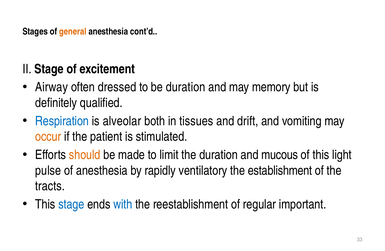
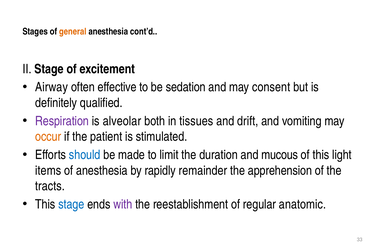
dressed: dressed -> effective (117, 87)
be duration: duration -> sedation (186, 87)
memory: memory -> consent (271, 87)
Respiration colour: blue -> purple (62, 121)
should colour: orange -> blue (85, 155)
pulse: pulse -> items (48, 171)
ventilatory: ventilatory -> remainder (203, 171)
establishment: establishment -> apprehension (280, 171)
with colour: blue -> purple (123, 204)
important: important -> anatomic (303, 204)
